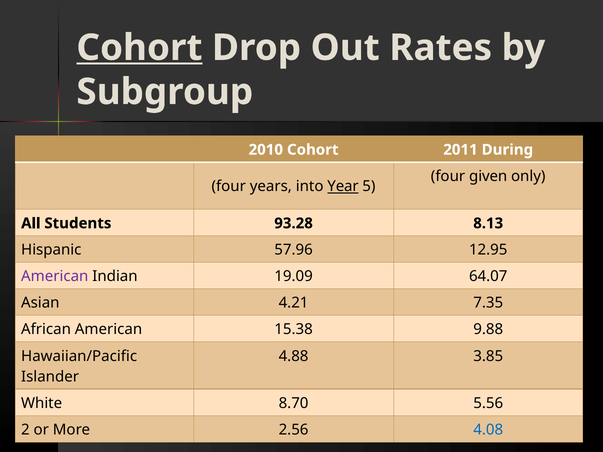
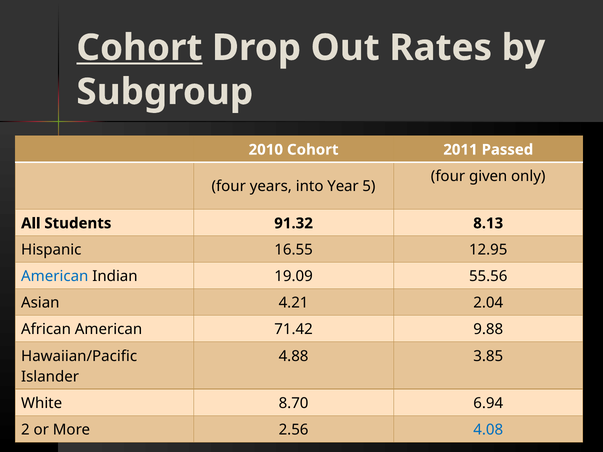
During: During -> Passed (507, 150)
Year underline: present -> none (343, 187)
93.28: 93.28 -> 91.32 (294, 223)
57.96: 57.96 -> 16.55 (294, 250)
American colour: purple -> blue (55, 277)
64.07: 64.07 -> 55.56 (488, 277)
7.35: 7.35 -> 2.04 (488, 303)
15.38: 15.38 -> 71.42 (294, 330)
5.56: 5.56 -> 6.94 (488, 403)
